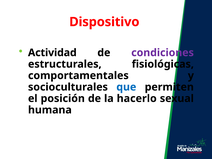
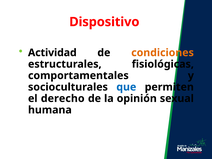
condiciones colour: purple -> orange (163, 53)
posición: posición -> derecho (63, 98)
hacerlo: hacerlo -> opinión (137, 98)
